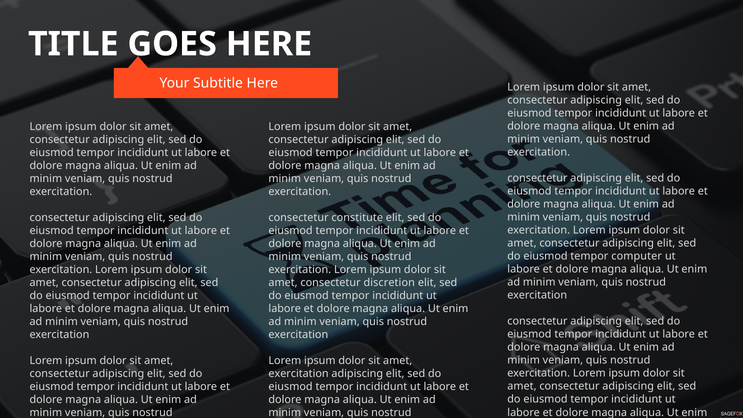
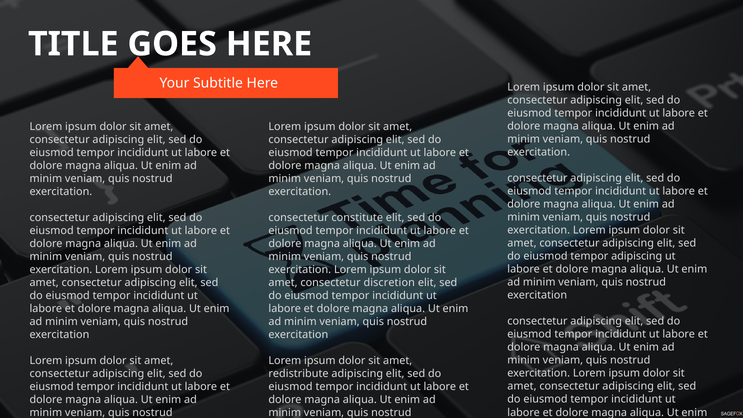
tempor computer: computer -> adipiscing (637, 256)
exercitation: exercitation -> redistribute (299, 374)
